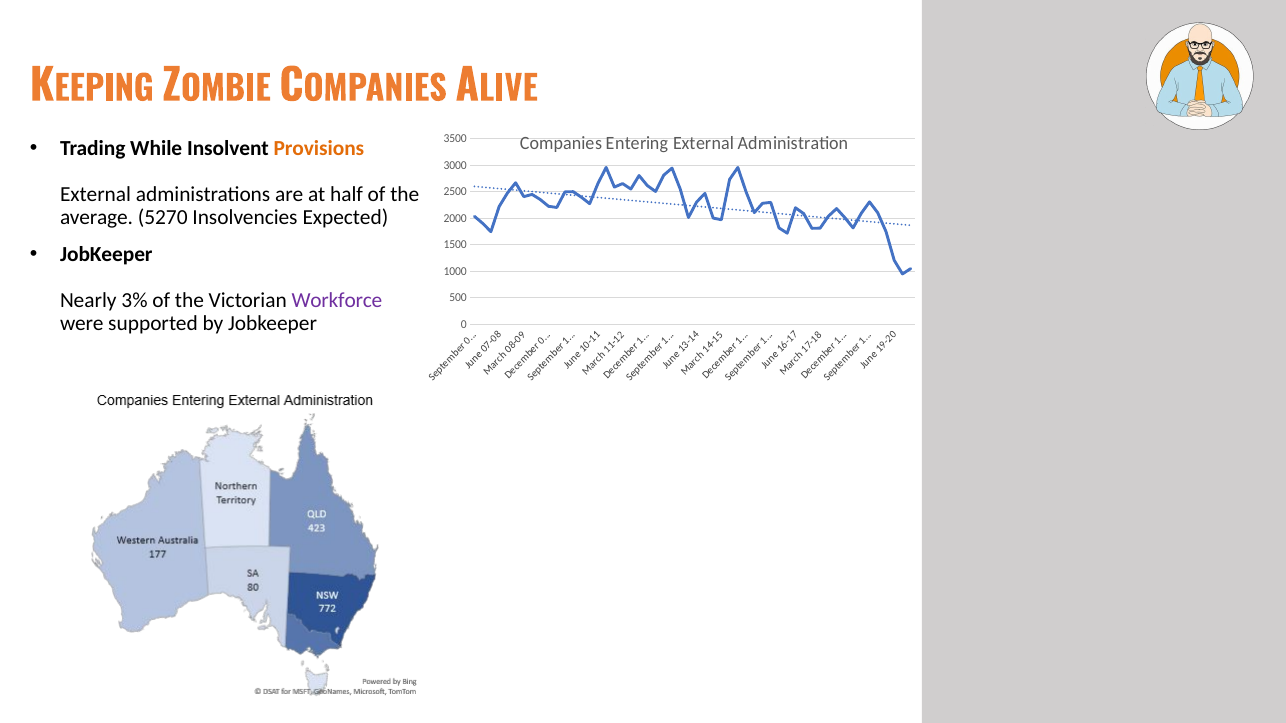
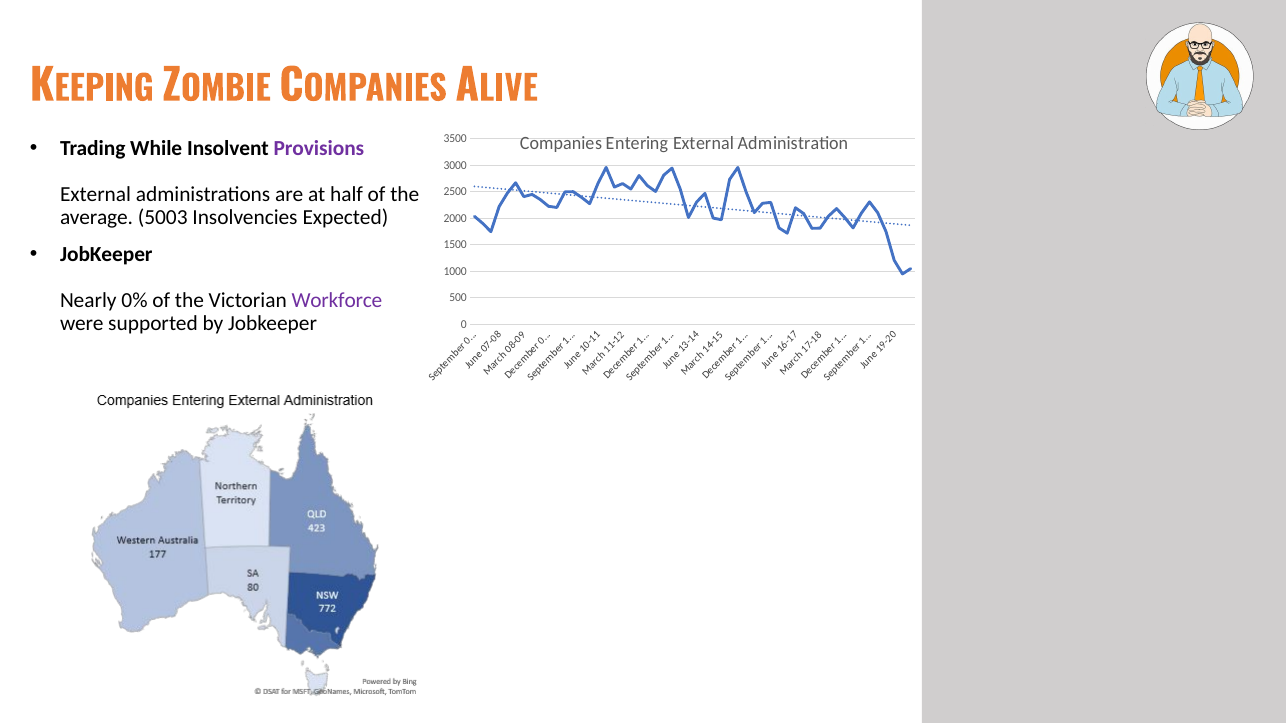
Provisions colour: orange -> purple (319, 148)
5270: 5270 -> 5003 (163, 218)
3%: 3% -> 0% (134, 300)
